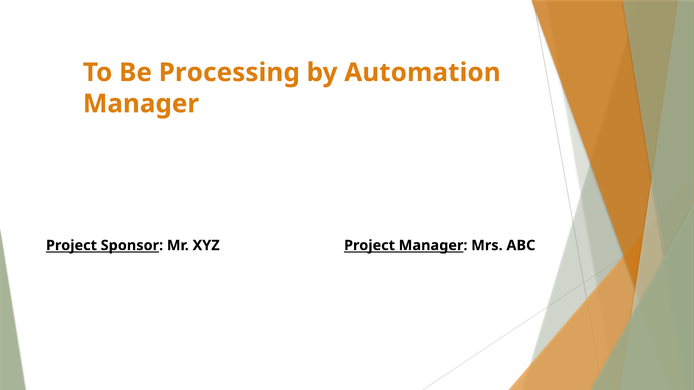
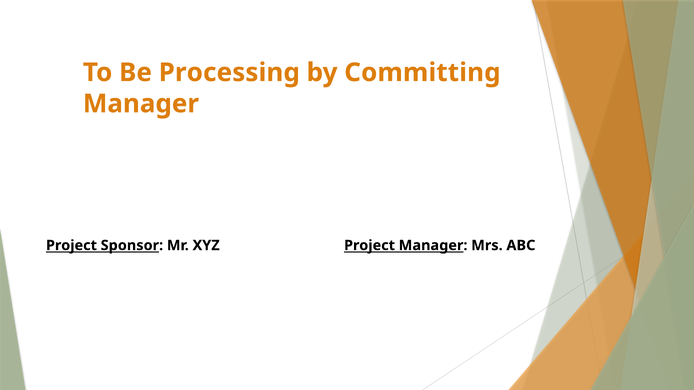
Automation: Automation -> Committing (422, 73)
